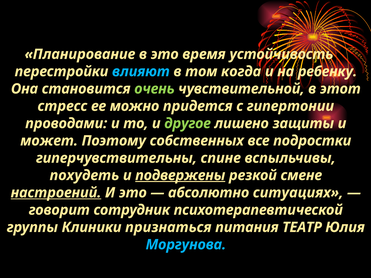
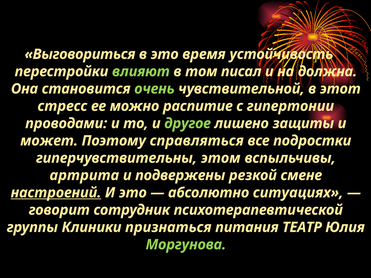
Планирование: Планирование -> Выговориться (80, 54)
влияют colour: light blue -> light green (141, 72)
когда: когда -> писал (241, 72)
ребенку: ребенку -> должна (327, 72)
придется: придется -> распитие (198, 106)
собственных: собственных -> справляться (197, 141)
спине: спине -> этом (221, 158)
похудеть: похудеть -> артрита (84, 175)
подвержены underline: present -> none (180, 175)
Моргунова colour: light blue -> light green (186, 245)
